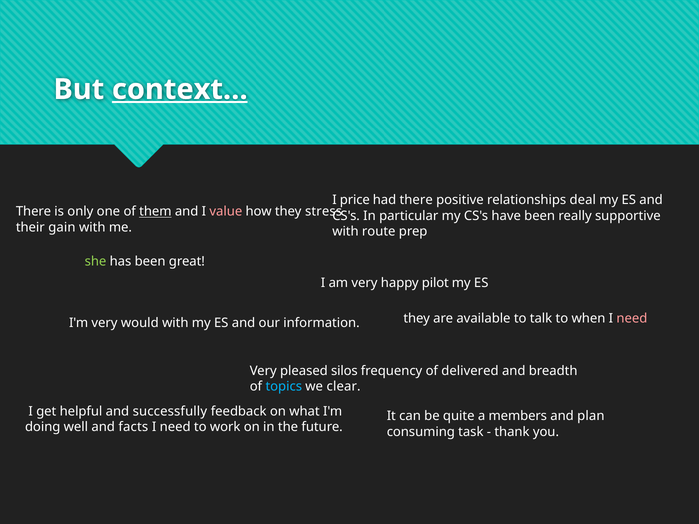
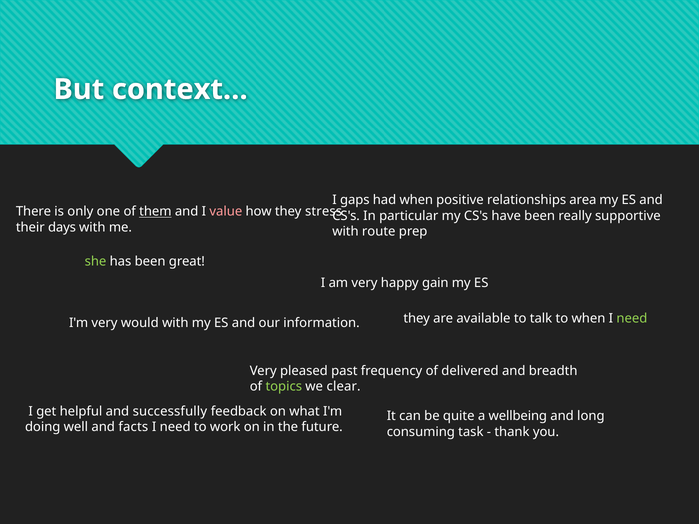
context… underline: present -> none (180, 89)
price: price -> gaps (355, 200)
had there: there -> when (416, 200)
deal: deal -> area (583, 200)
gain: gain -> days (62, 227)
pilot: pilot -> gain (435, 283)
need colour: pink -> light green (632, 319)
silos: silos -> past (344, 371)
topics colour: light blue -> light green (284, 387)
members: members -> wellbeing (518, 416)
plan: plan -> long (591, 416)
